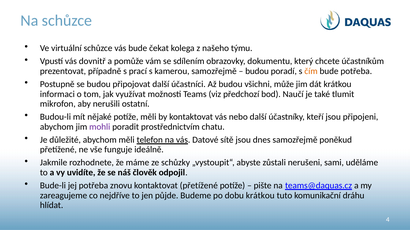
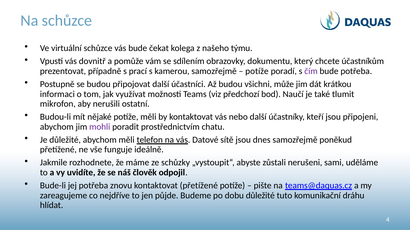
budou: budou -> potíže (257, 71)
čím colour: orange -> purple (311, 71)
dobu krátkou: krátkou -> důležité (260, 196)
